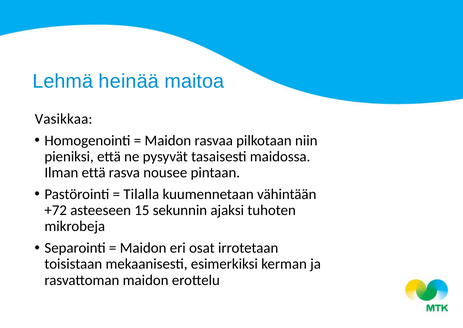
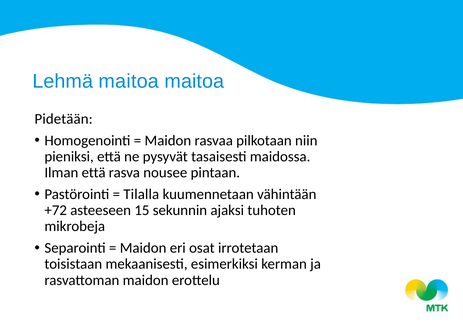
Lehmä heinää: heinää -> maitoa (129, 81)
Vasikkaa: Vasikkaa -> Pidetään (64, 119)
